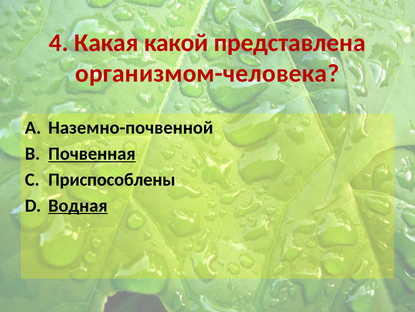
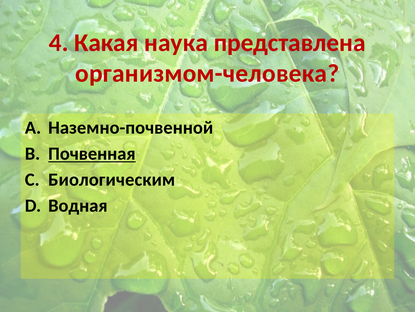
какой: какой -> наука (176, 43)
Приспособлены: Приспособлены -> Биологическим (112, 179)
Водная underline: present -> none (78, 205)
